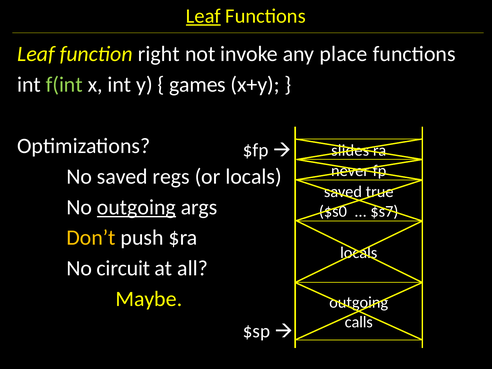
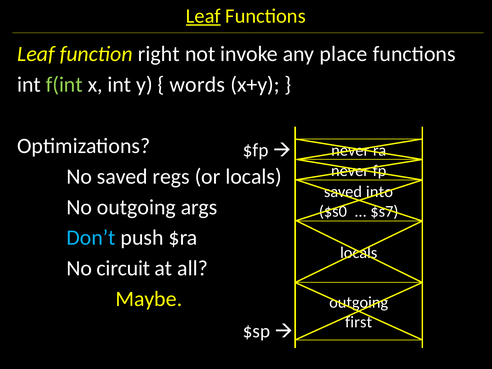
games: games -> words (197, 85)
slides: slides -> never (350, 150)
true: true -> into (379, 192)
outgoing underline: present -> none (136, 207)
Don’t colour: yellow -> light blue (91, 238)
calls: calls -> first (359, 322)
